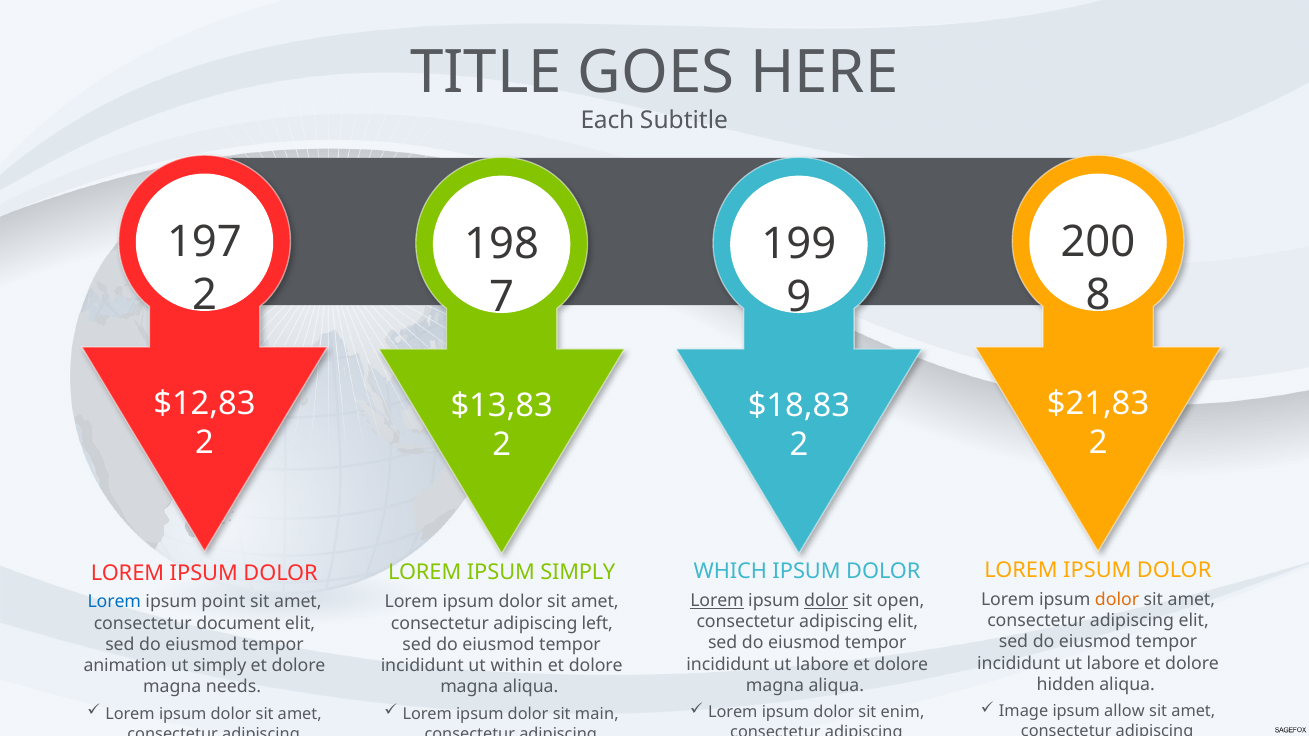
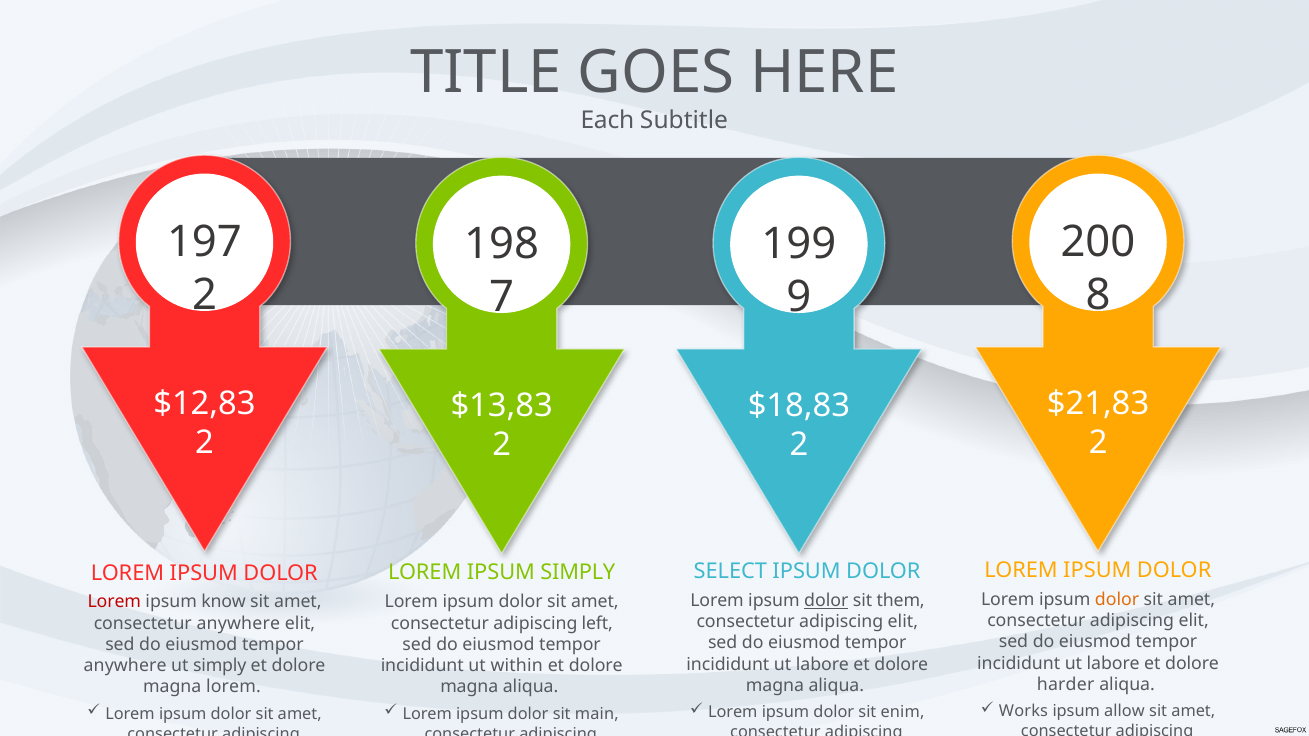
WHICH: WHICH -> SELECT (730, 572)
Lorem underline: present -> none (717, 601)
open: open -> them (901, 601)
Lorem colour: blue -> red (114, 602)
point: point -> know (224, 602)
consectetur document: document -> anywhere (238, 624)
animation: animation -> anywhere (125, 666)
hidden: hidden -> harder (1066, 685)
magna needs: needs -> lorem (233, 687)
Image: Image -> Works (1024, 712)
